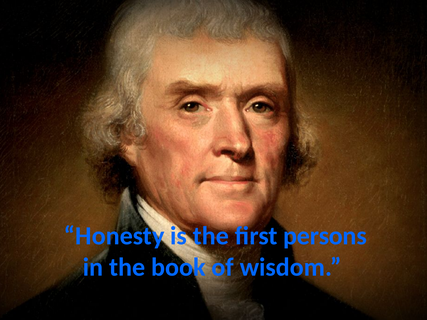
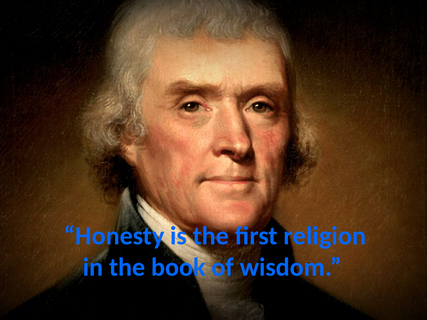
persons: persons -> religion (325, 236)
